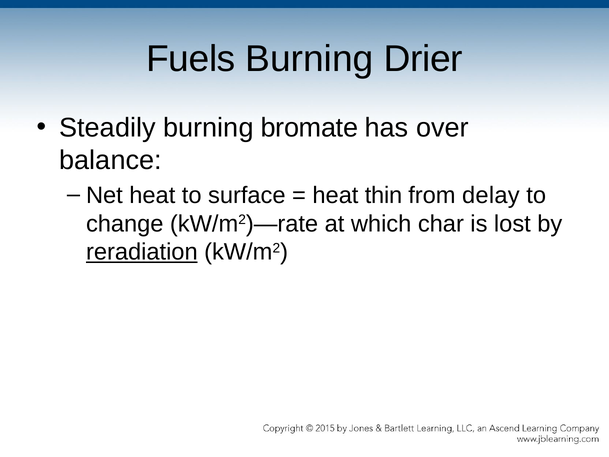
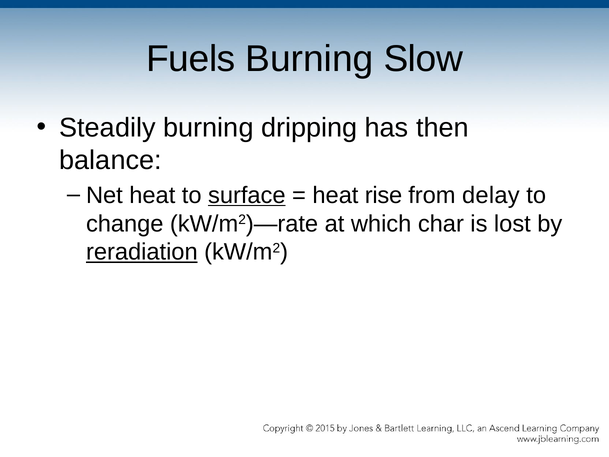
Drier: Drier -> Slow (423, 59)
bromate: bromate -> dripping (309, 128)
over: over -> then (442, 128)
surface underline: none -> present (247, 195)
thin: thin -> rise (383, 195)
